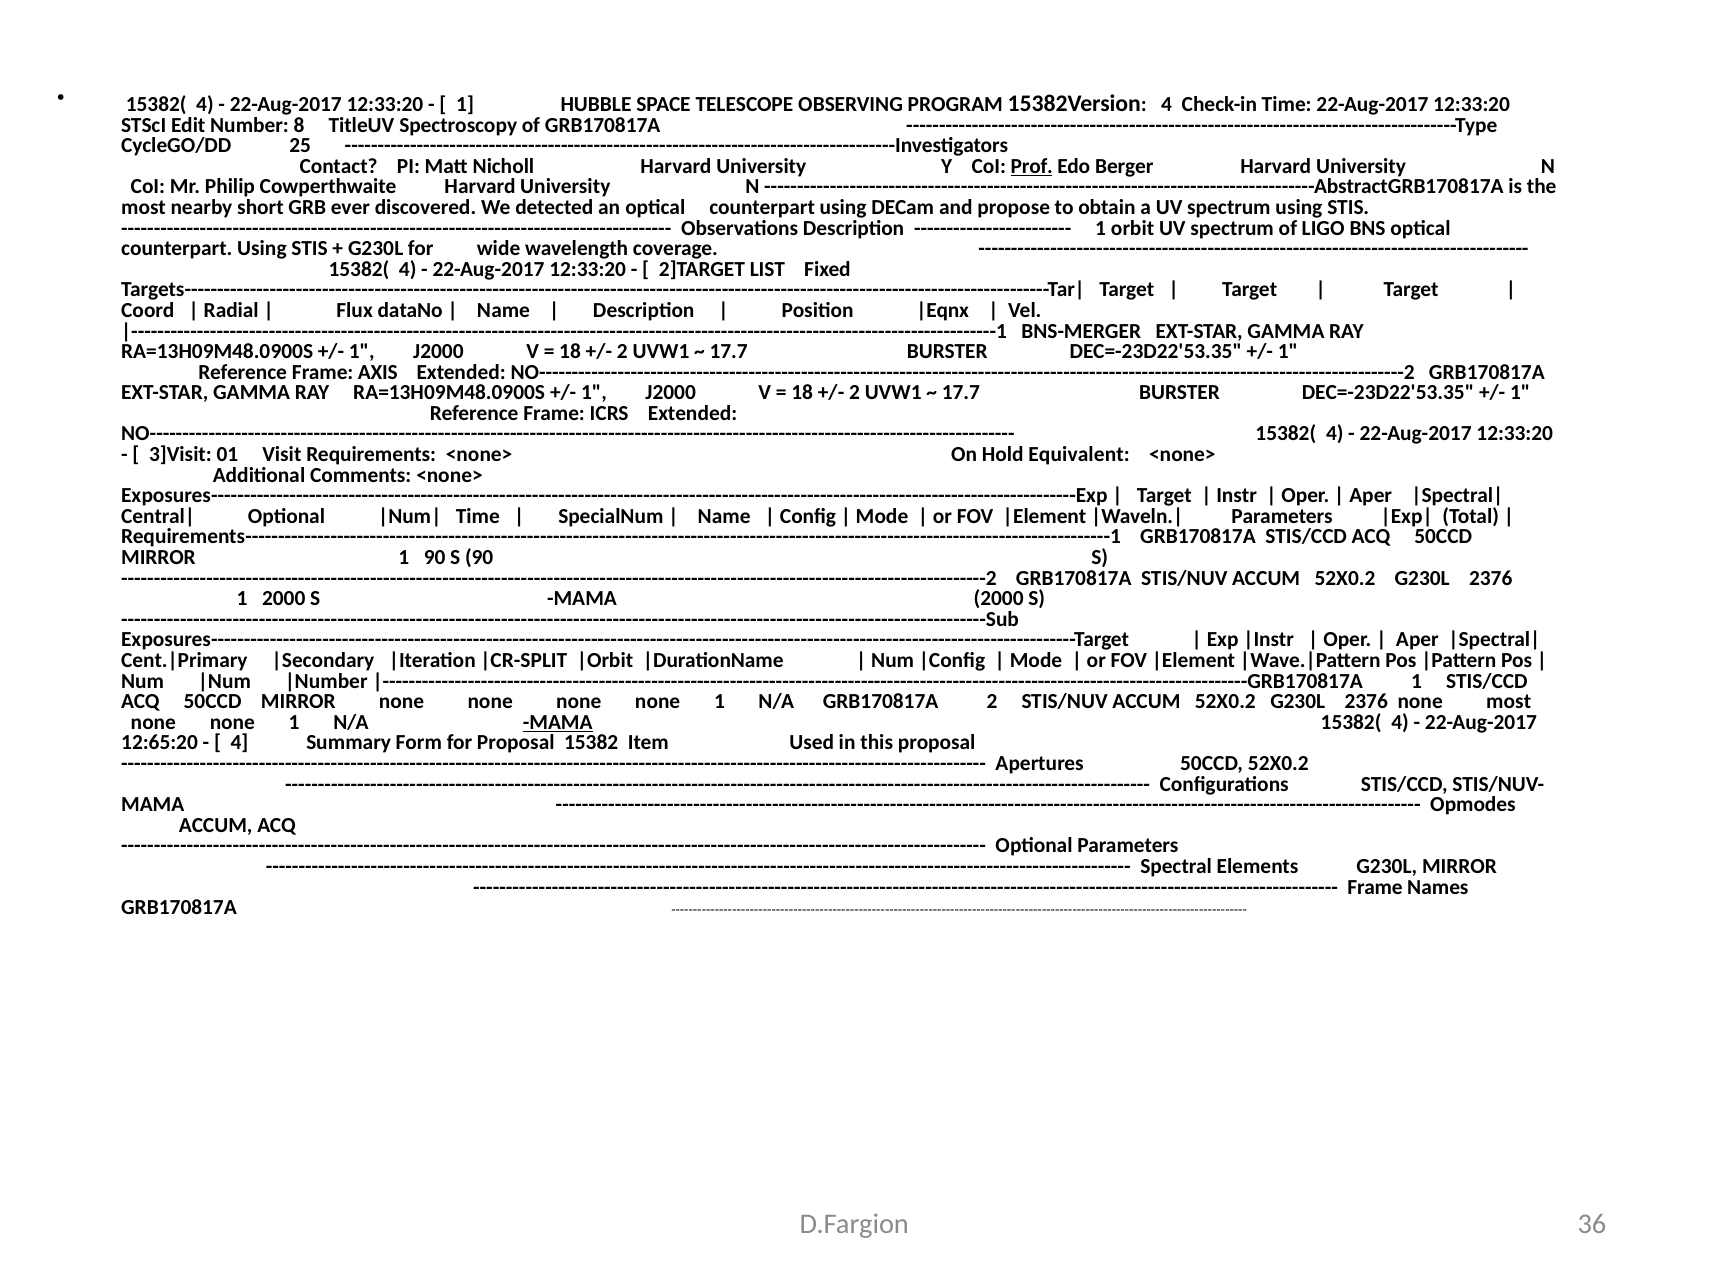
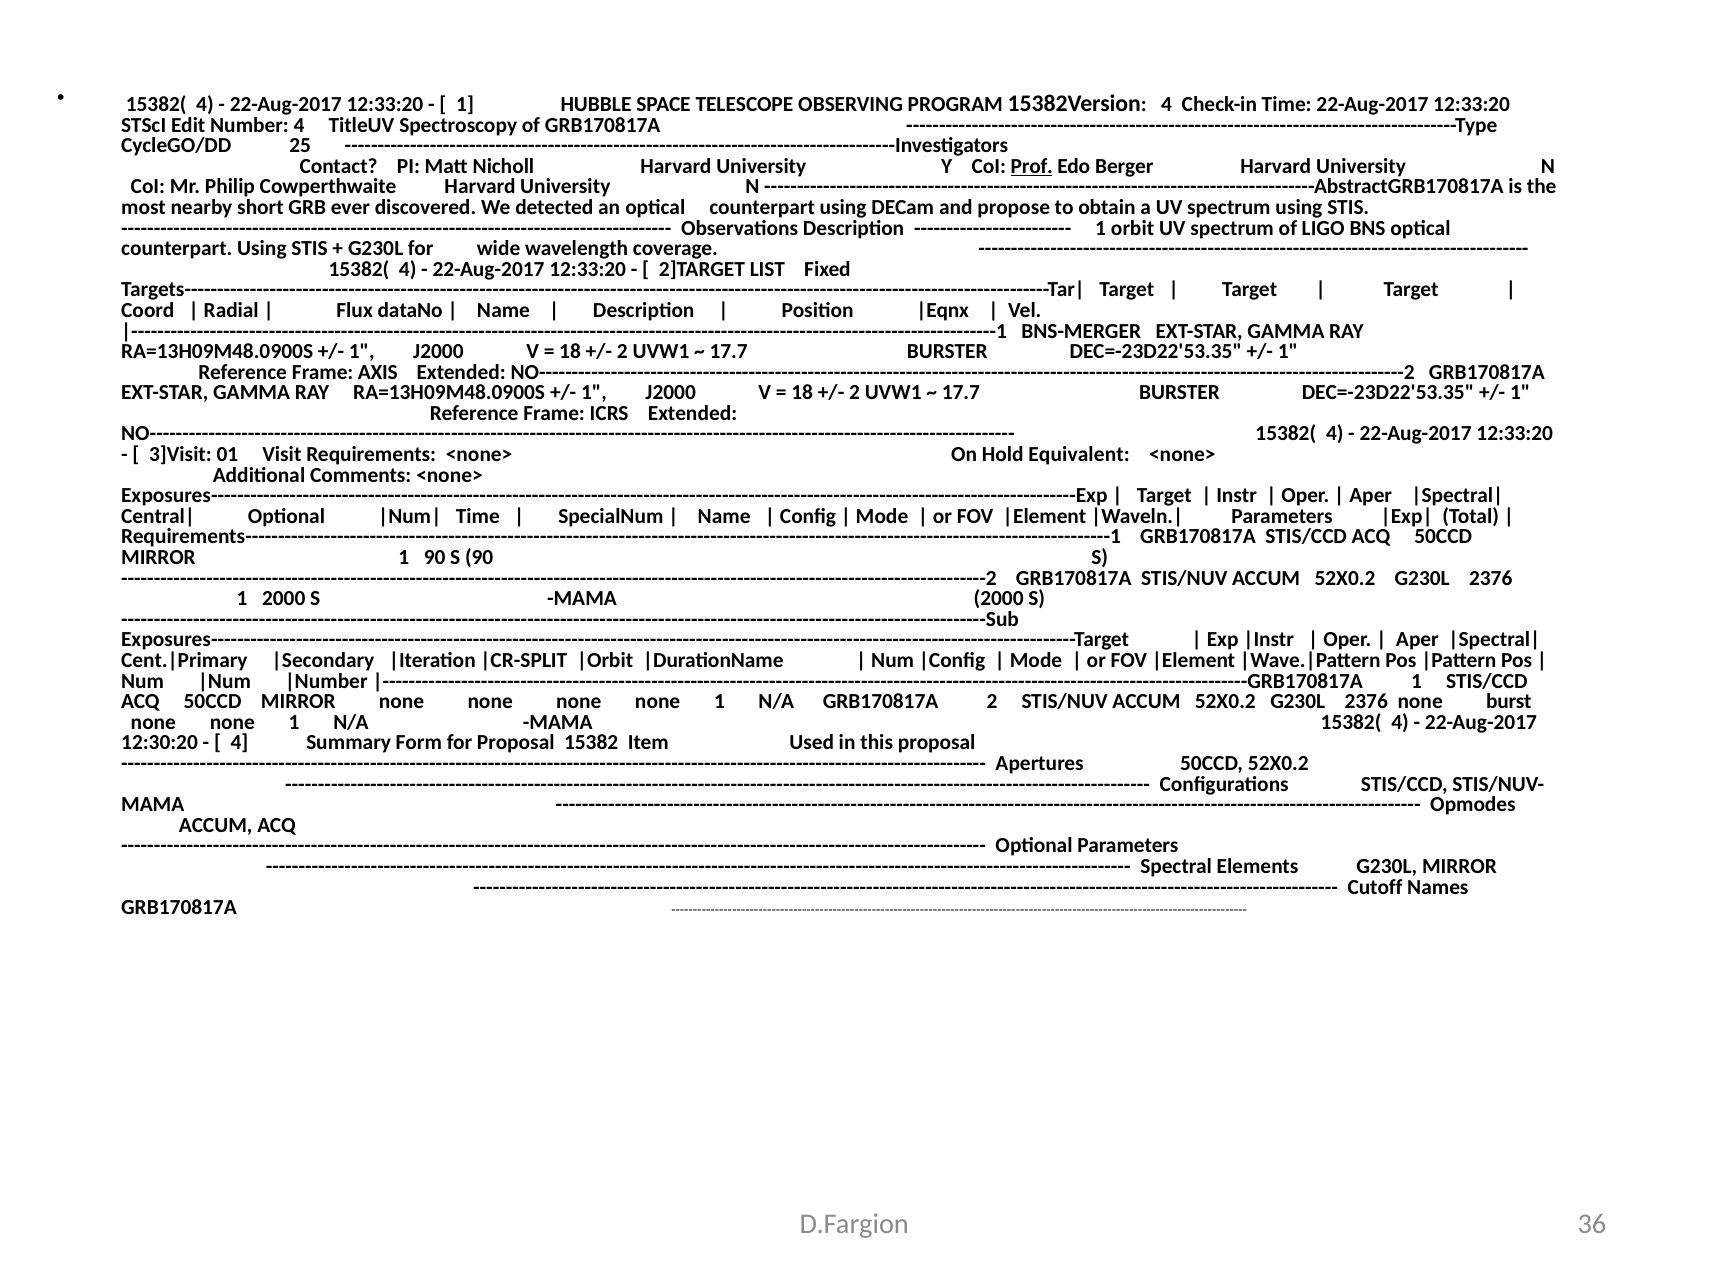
Number 8: 8 -> 4 (299, 125)
none most: most -> burst (1509, 702)
MAMA underline: present -> none (558, 722)
12:65:20: 12:65:20 -> 12:30:20 (160, 743)
Frame: Frame -> Cutoff (1375, 887)
